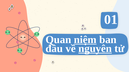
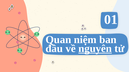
niệm underline: present -> none (85, 40)
